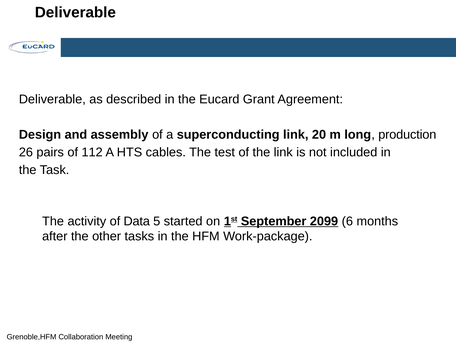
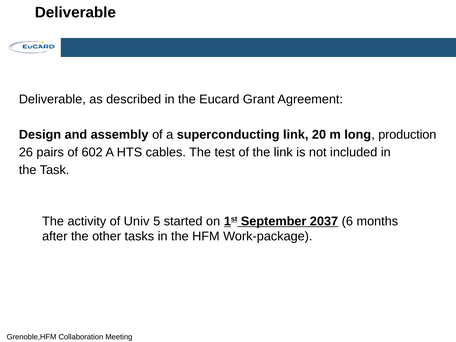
112: 112 -> 602 (92, 152)
Data: Data -> Univ (137, 221)
2099: 2099 -> 2037 (324, 221)
